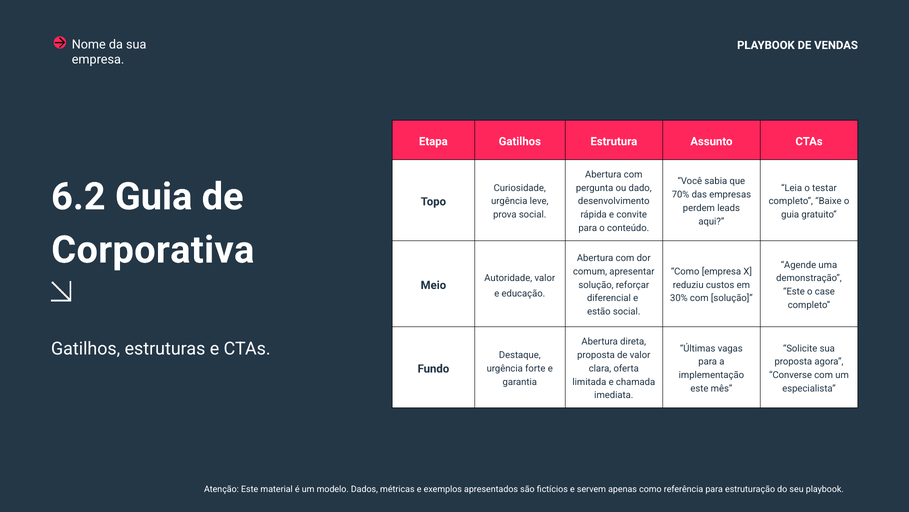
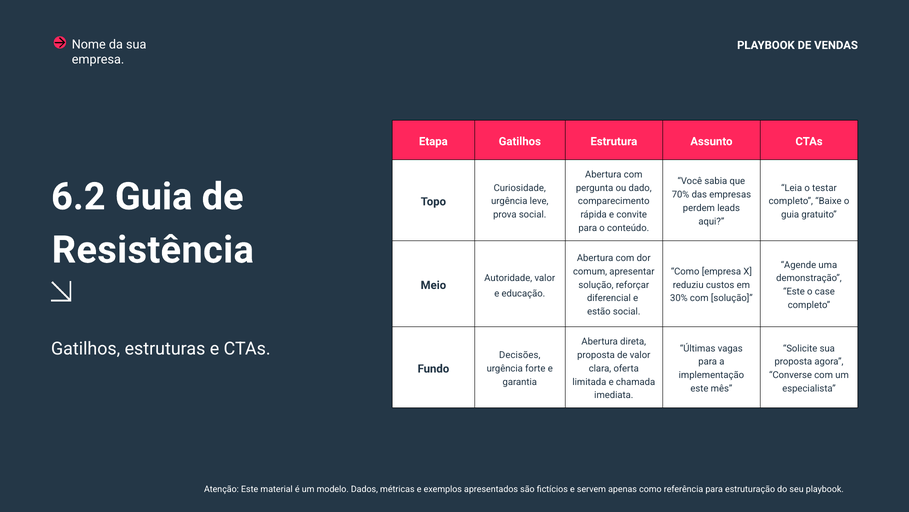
desenvolvimento: desenvolvimento -> comparecimento (614, 201)
Corporativa: Corporativa -> Resistência (153, 250)
Destaque: Destaque -> Decisões (520, 355)
